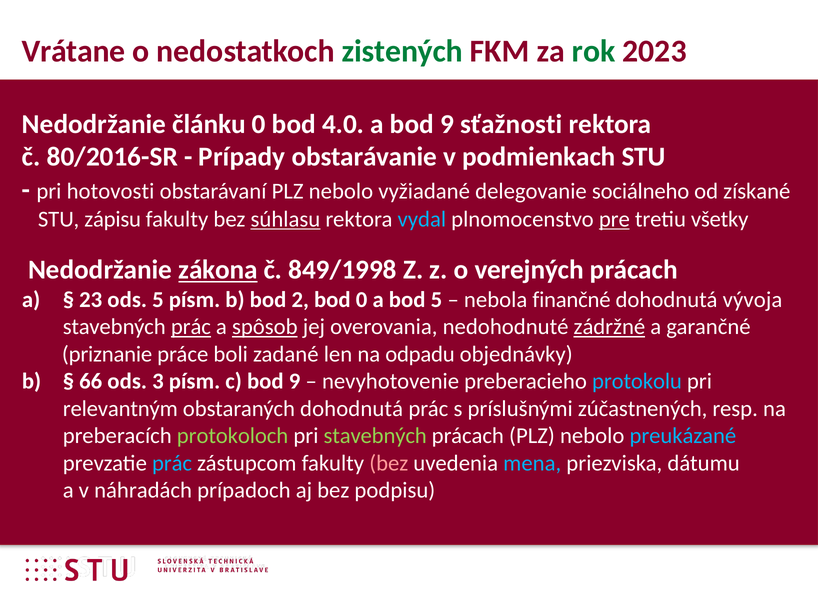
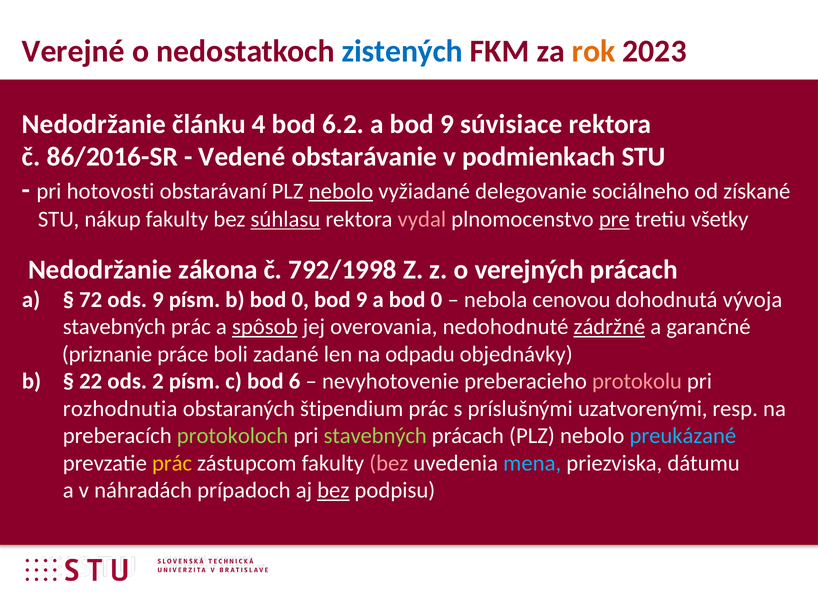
Vrátane: Vrátane -> Verejné (73, 51)
zistených colour: green -> blue (402, 51)
rok colour: green -> orange (594, 51)
článku 0: 0 -> 4 (259, 124)
4.0: 4.0 -> 6.2 (343, 124)
sťažnosti: sťažnosti -> súvisiace (511, 124)
80/2016-SR: 80/2016-SR -> 86/2016-SR (112, 157)
Prípady: Prípady -> Vedené (242, 157)
nebolo underline: none -> present (341, 191)
zápisu: zápisu -> nákup (113, 219)
vydal colour: light blue -> pink (422, 219)
zákona underline: present -> none (218, 270)
849/1998: 849/1998 -> 792/1998 (343, 270)
23: 23 -> 72 (91, 300)
ods 5: 5 -> 9 (158, 300)
b bod 2: 2 -> 0 (300, 300)
0: 0 -> 9 (362, 300)
a bod 5: 5 -> 0 (436, 300)
finančné: finančné -> cenovou (571, 300)
prác underline: present -> none (191, 327)
66: 66 -> 22 (91, 382)
3: 3 -> 2 (158, 382)
c bod 9: 9 -> 6 (295, 382)
protokolu colour: light blue -> pink (637, 382)
relevantným: relevantným -> rozhodnutia (120, 409)
obstaraných dohodnutá: dohodnutá -> štipendium (352, 409)
zúčastnených: zúčastnených -> uzatvorenými (643, 409)
prác colour: light blue -> yellow (172, 463)
bez underline: none -> present (333, 491)
